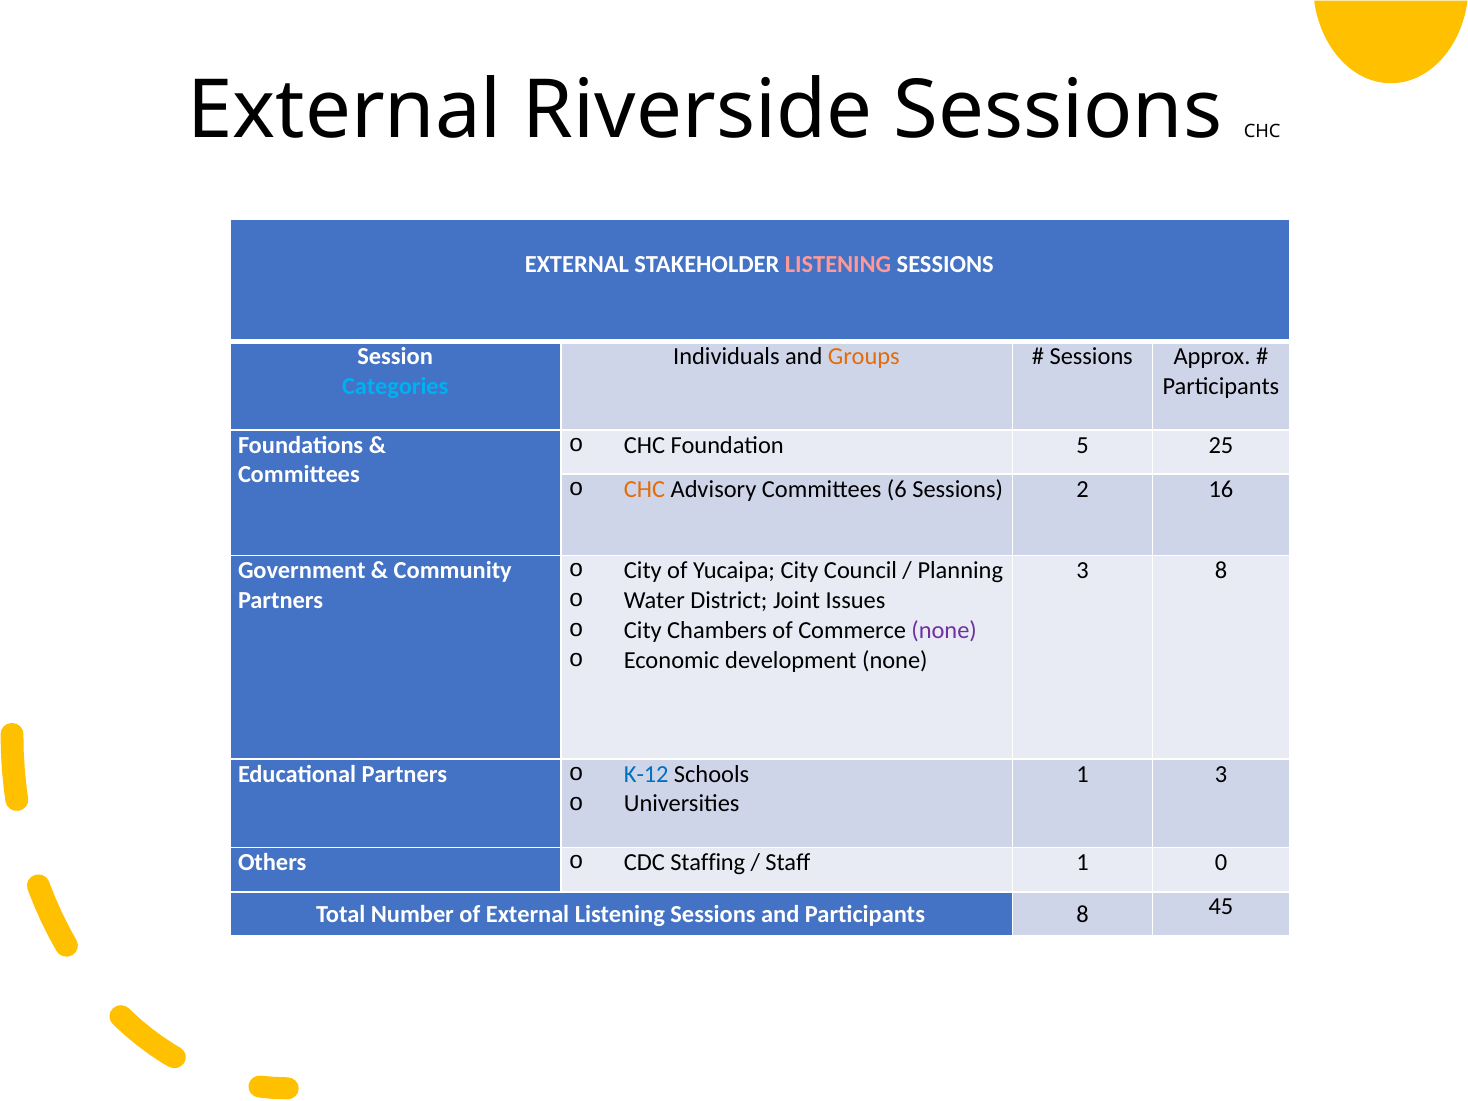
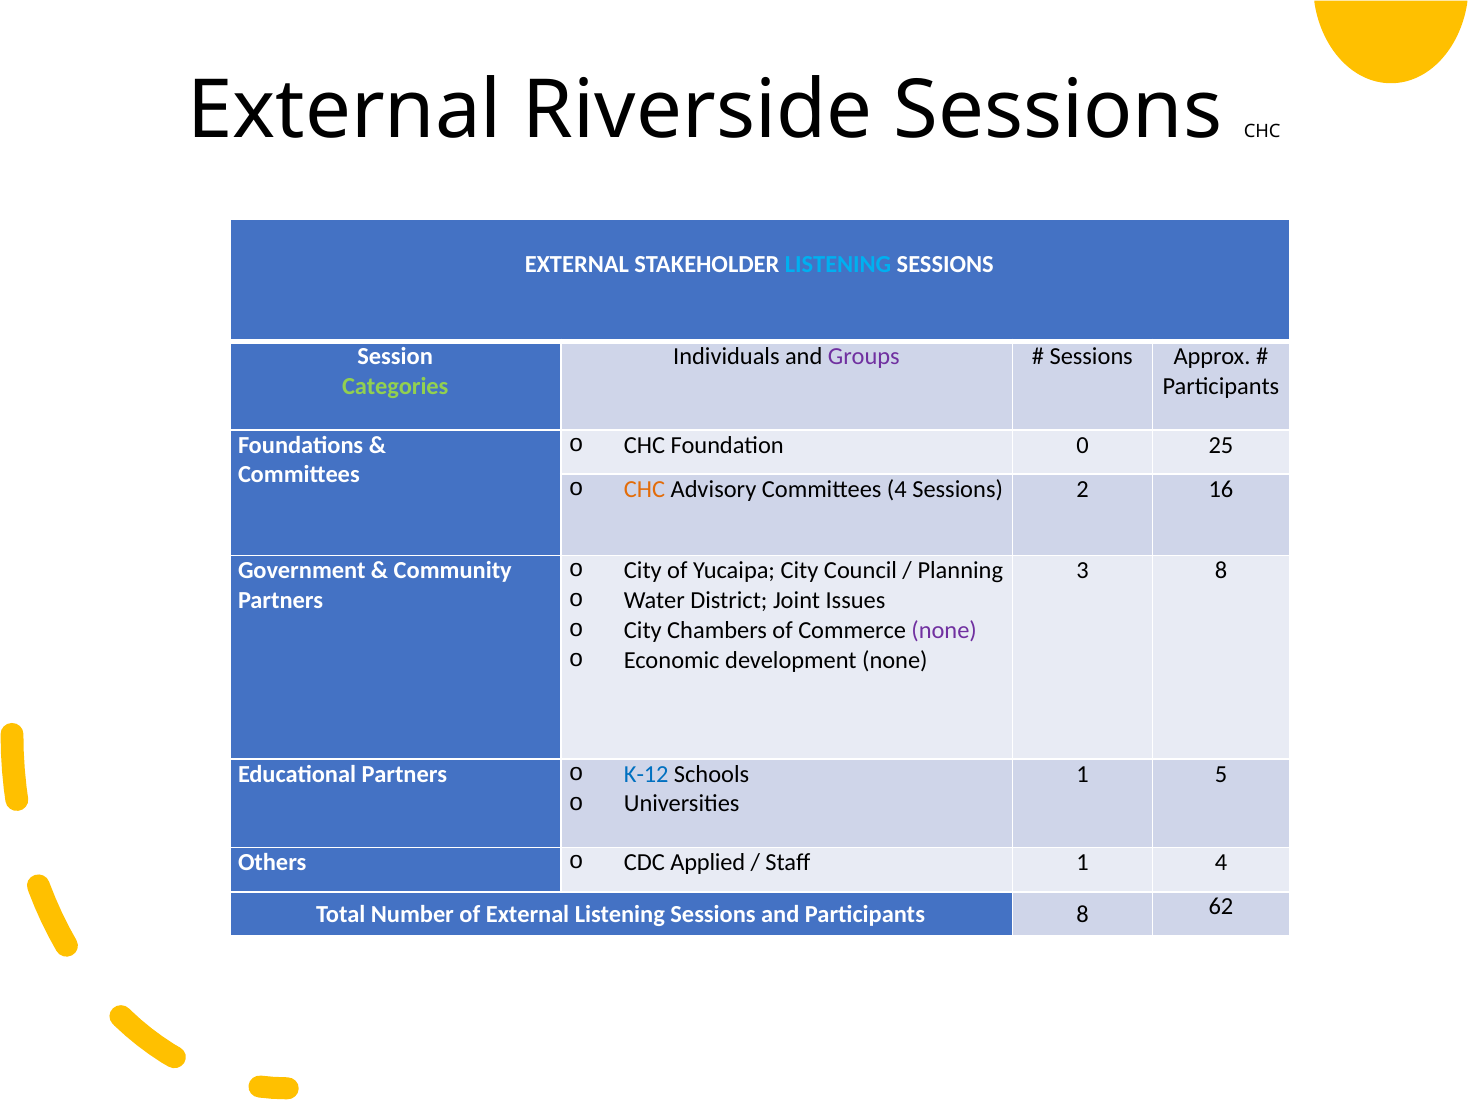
LISTENING colour: pink -> light blue (838, 264)
Groups colour: orange -> purple (864, 356)
Categories colour: light blue -> light green (395, 386)
5: 5 -> 0 (1083, 445)
Committees 6: 6 -> 4 (897, 489)
1 3: 3 -> 5 (1221, 774)
Staffing: Staffing -> Applied (708, 863)
1 0: 0 -> 4 (1221, 863)
45: 45 -> 62 (1221, 907)
